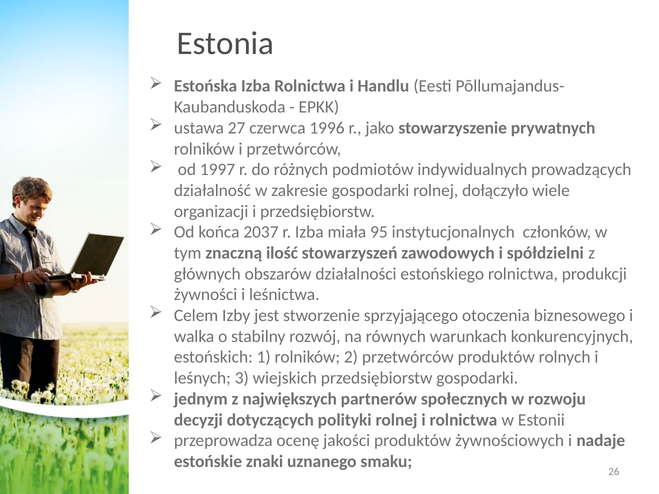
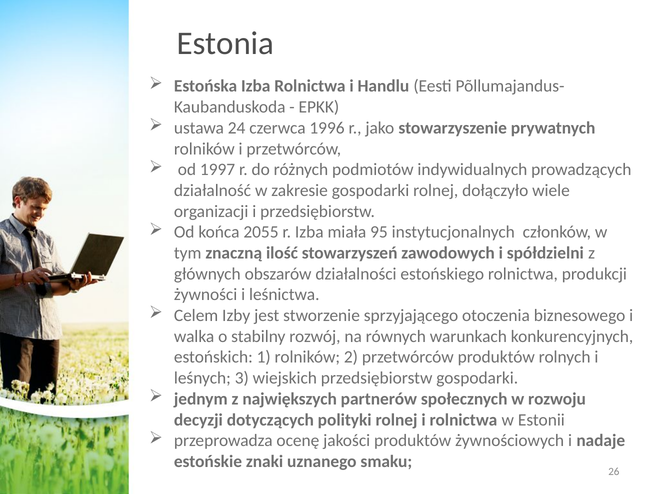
27: 27 -> 24 (237, 128)
2037: 2037 -> 2055 (261, 232)
